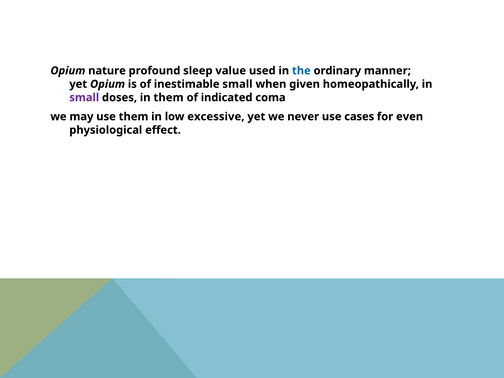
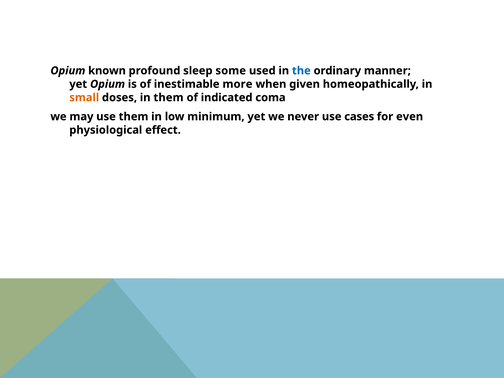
nature: nature -> known (107, 71)
value: value -> some (231, 71)
inestimable small: small -> more (237, 84)
small colour: purple -> orange (84, 98)
excessive: excessive -> minimum (216, 117)
